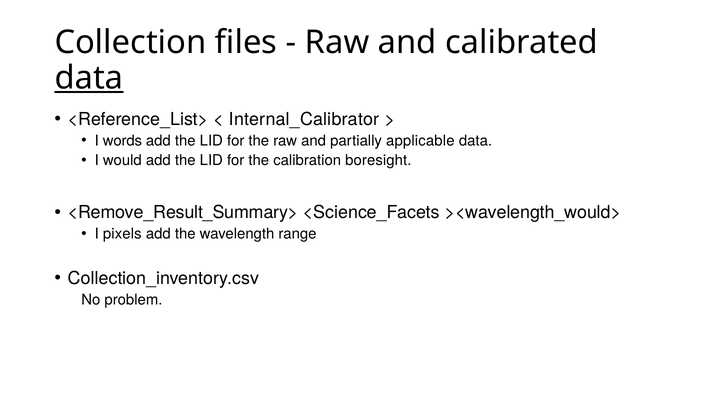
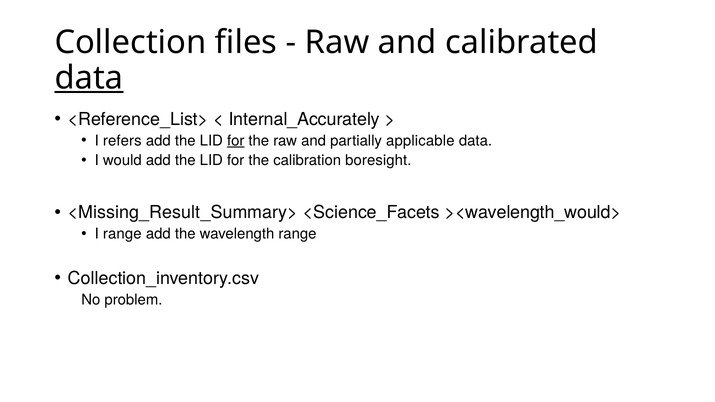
Internal_Calibrator: Internal_Calibrator -> Internal_Accurately (304, 119)
words: words -> refers (122, 141)
for underline: none -> present (236, 141)
<Remove_Result_Summary>: <Remove_Result_Summary> -> <Missing_Result_Summary> (183, 212)
I pixels: pixels -> range (122, 234)
